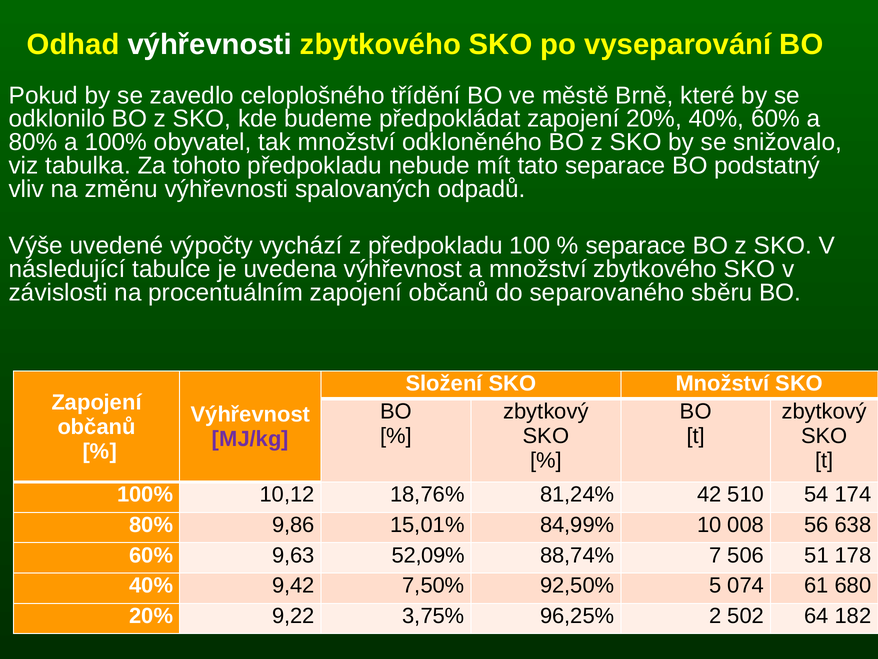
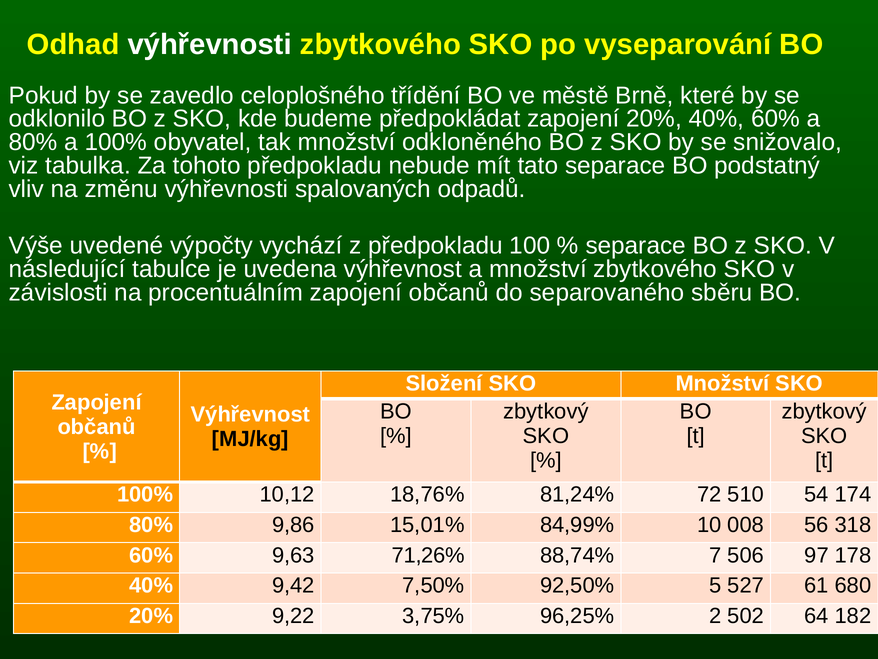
MJ/kg colour: purple -> black (250, 439)
42: 42 -> 72 (709, 494)
638: 638 -> 318 (853, 525)
52,09%: 52,09% -> 71,26% (428, 555)
51: 51 -> 97 (817, 555)
074: 074 -> 527 (746, 585)
